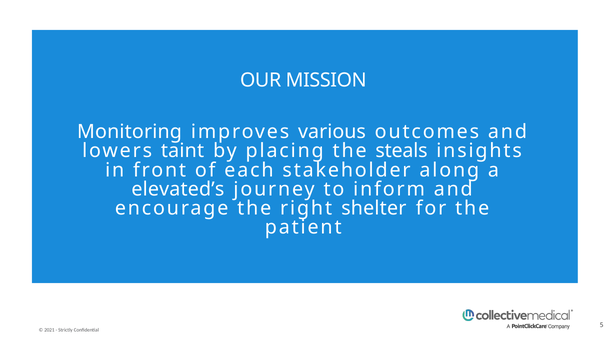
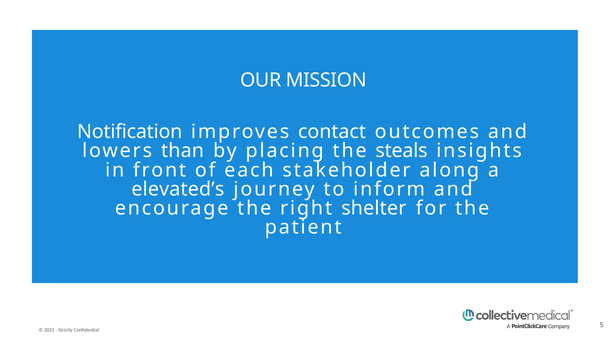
Monitoring: Monitoring -> Notification (130, 132)
various: various -> contact (332, 132)
taint: taint -> than (183, 151)
